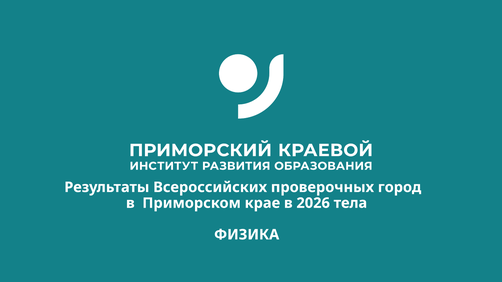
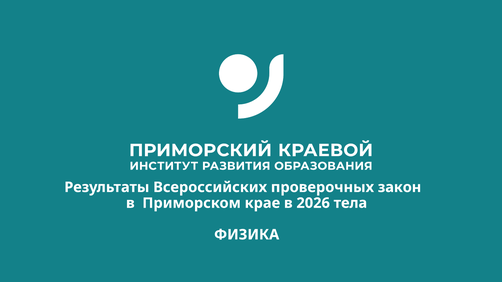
город: город -> закон (400, 187)
